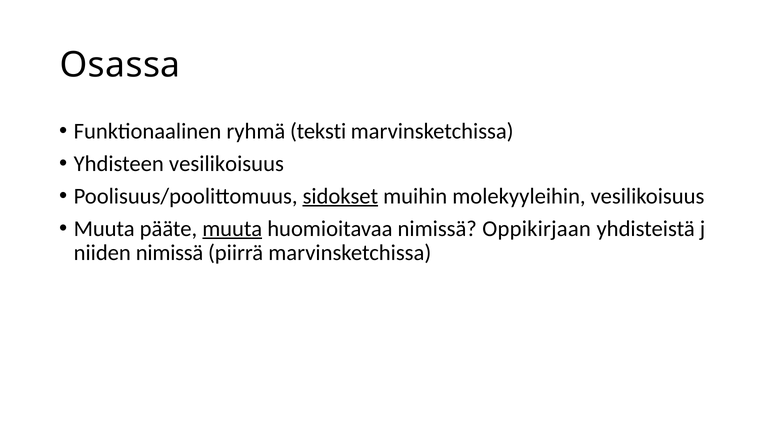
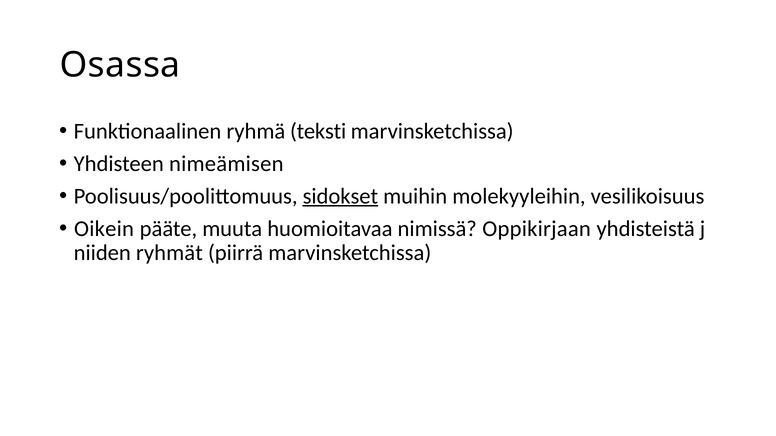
Yhdisteen vesilikoisuus: vesilikoisuus -> nimeämisen (226, 164)
Muuta: Muuta -> Oikein (104, 229)
muuta underline: present -> none (232, 229)
niiden nimissä: nimissä -> ryhmät (169, 253)
